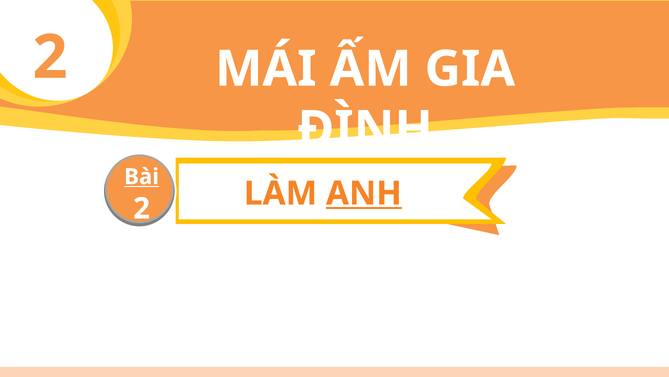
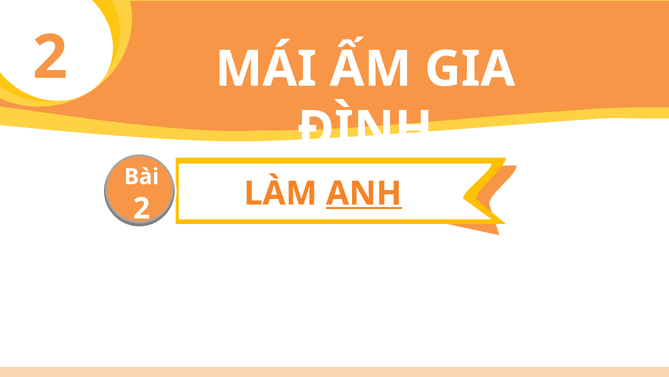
Bài underline: present -> none (142, 177)
